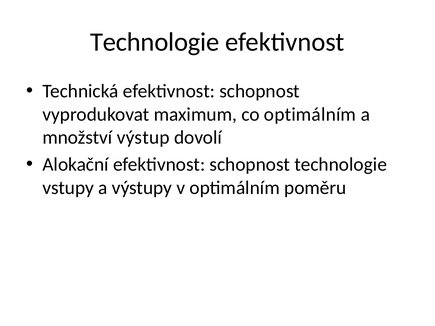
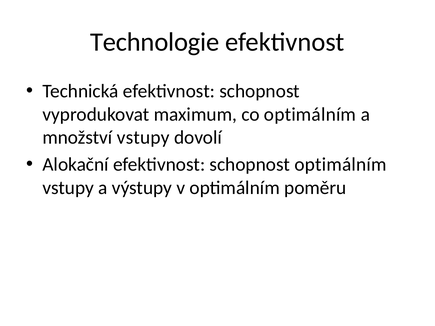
množství výstup: výstup -> vstupy (143, 138)
schopnost technologie: technologie -> optimálním (341, 165)
